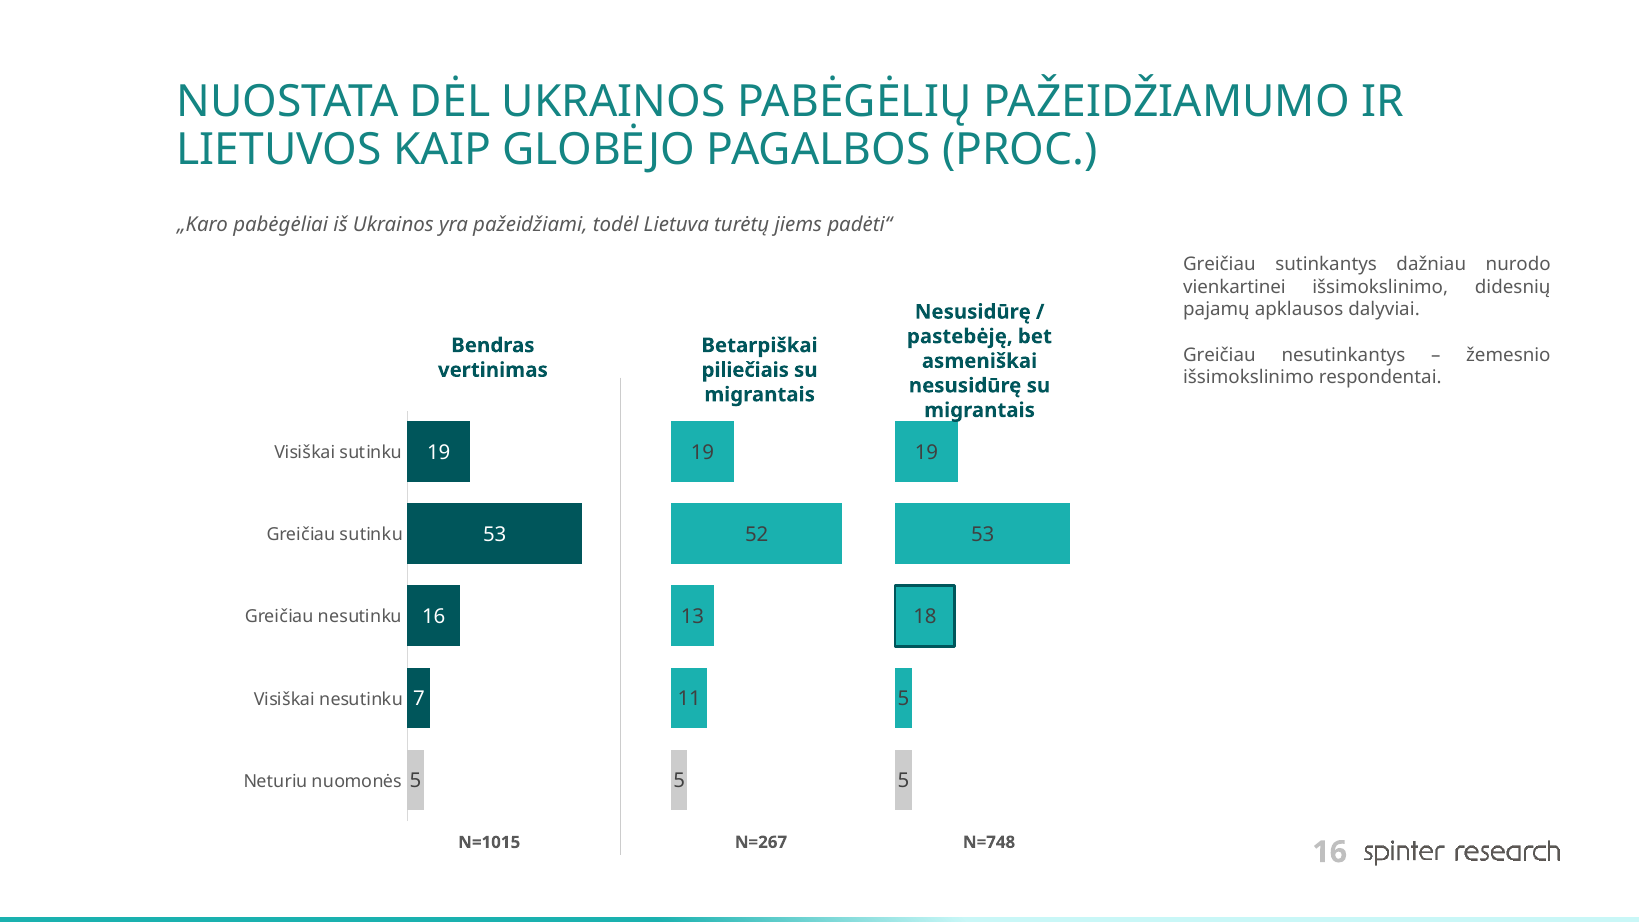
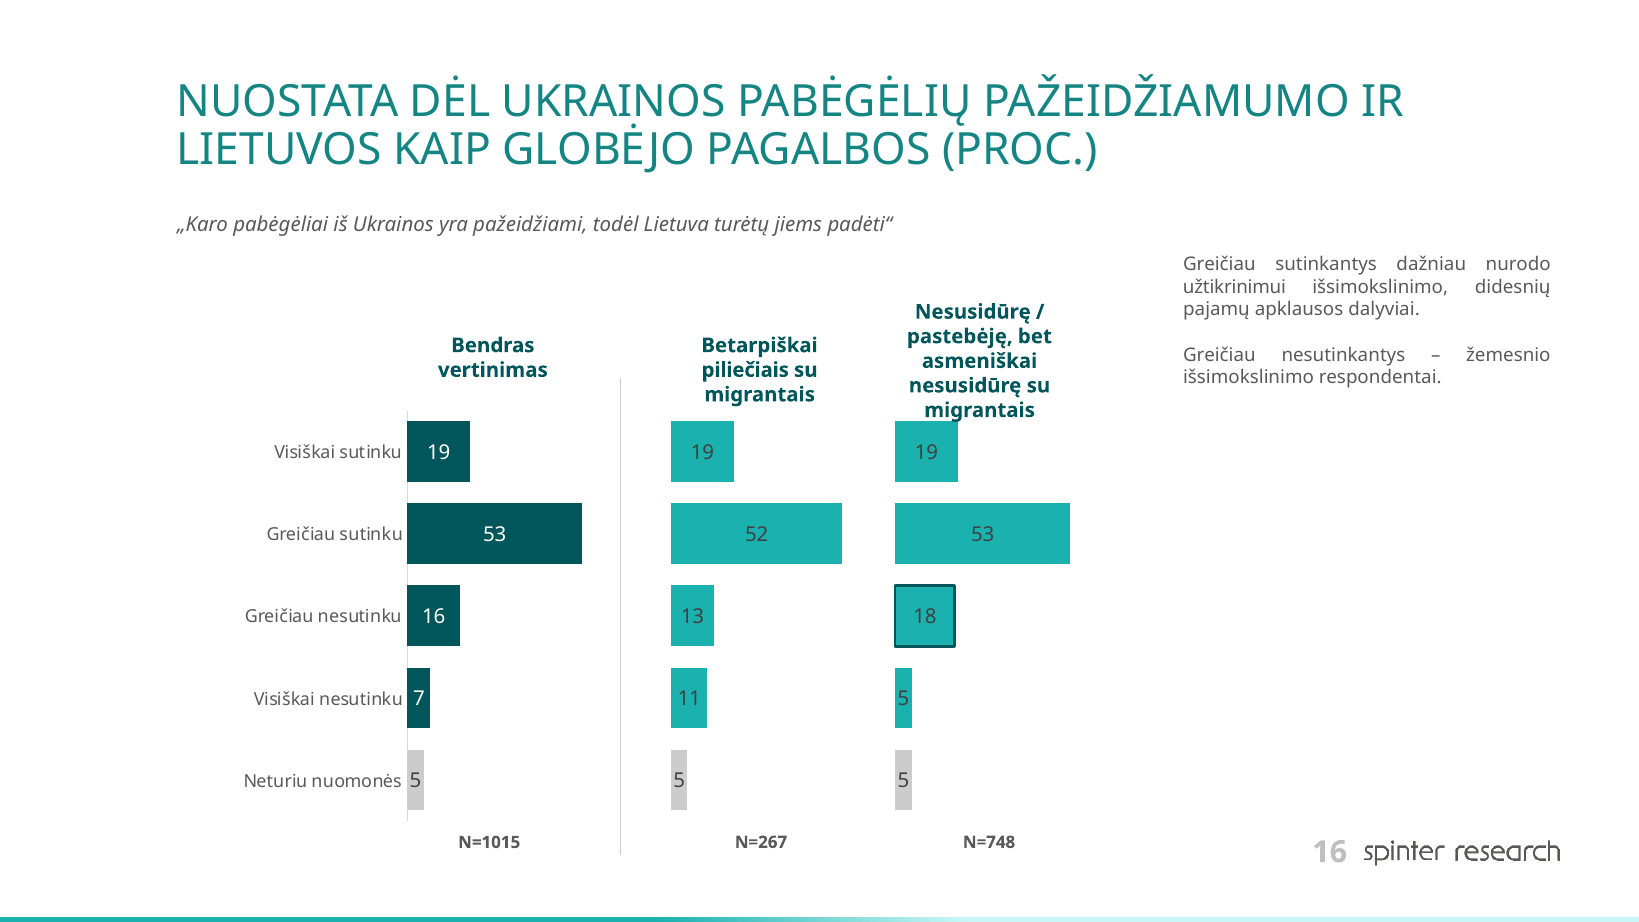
vienkartinei: vienkartinei -> užtikrinimui (1234, 287)
